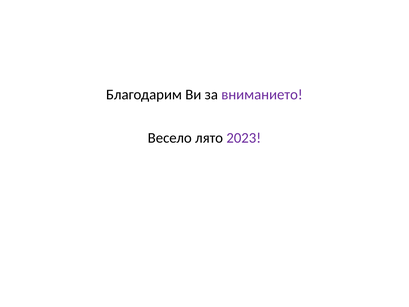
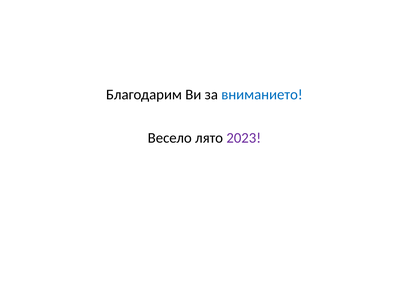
вниманието colour: purple -> blue (262, 95)
